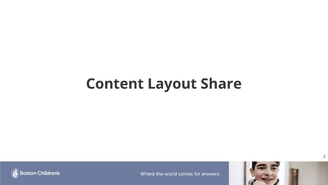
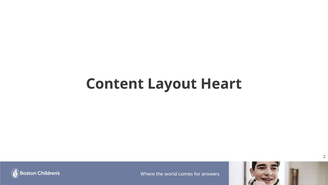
Share: Share -> Heart (221, 84)
